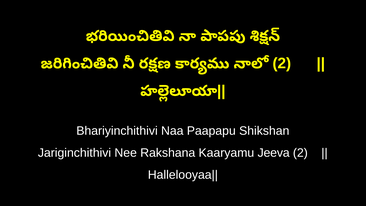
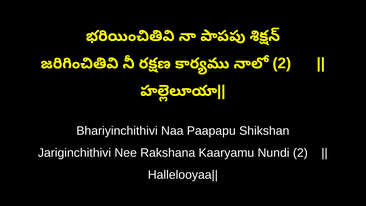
Jeeva: Jeeva -> Nundi (274, 153)
